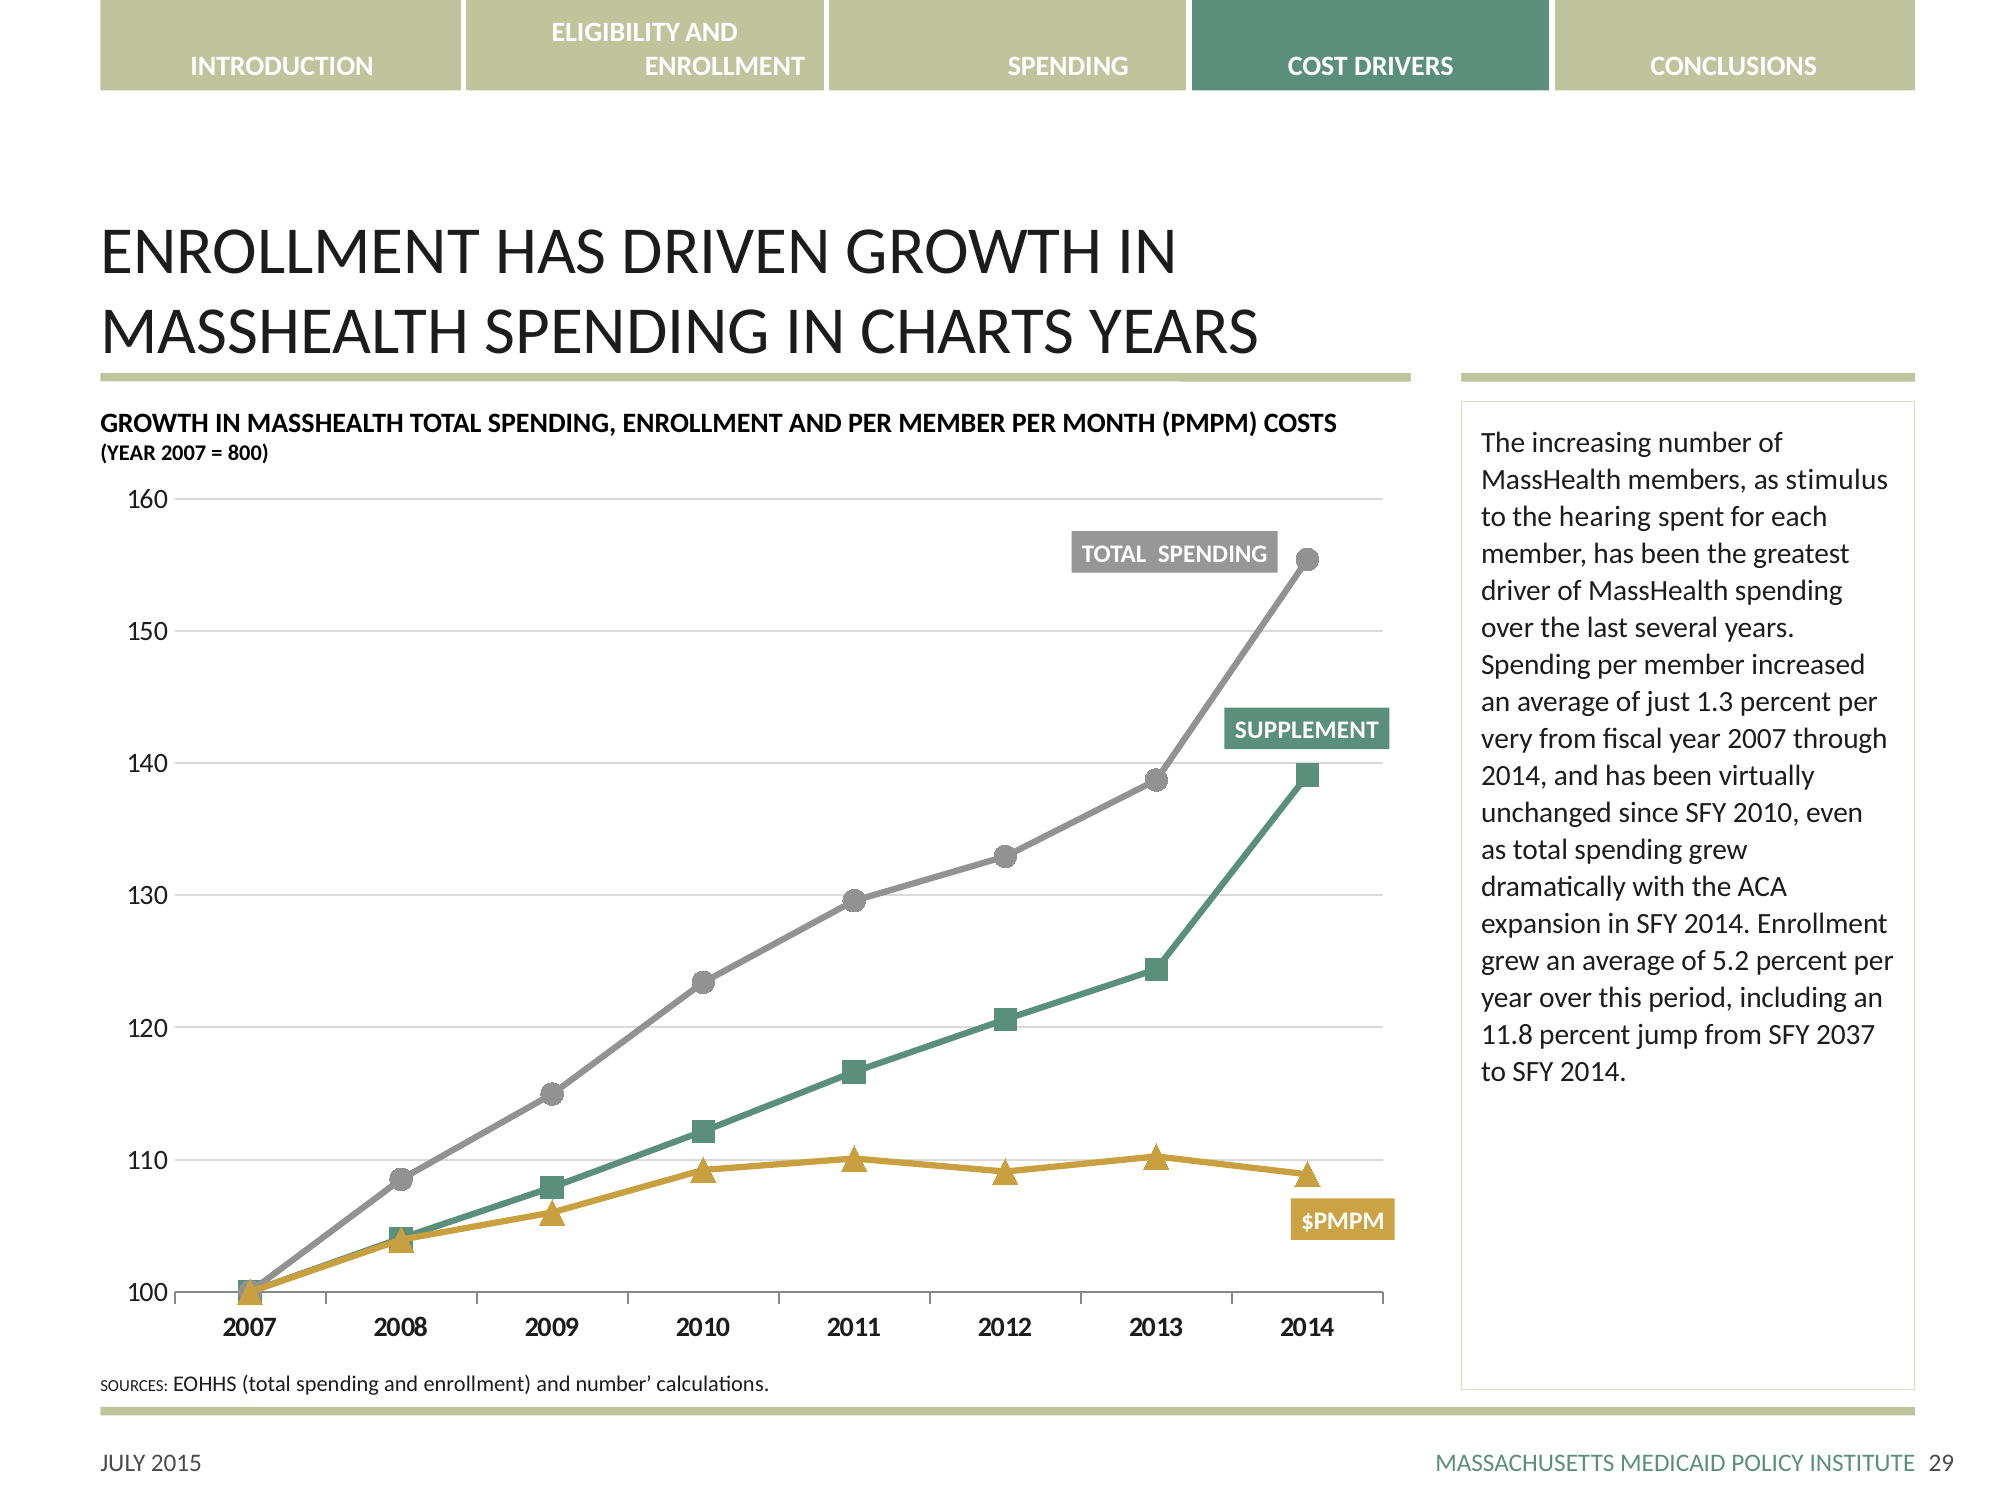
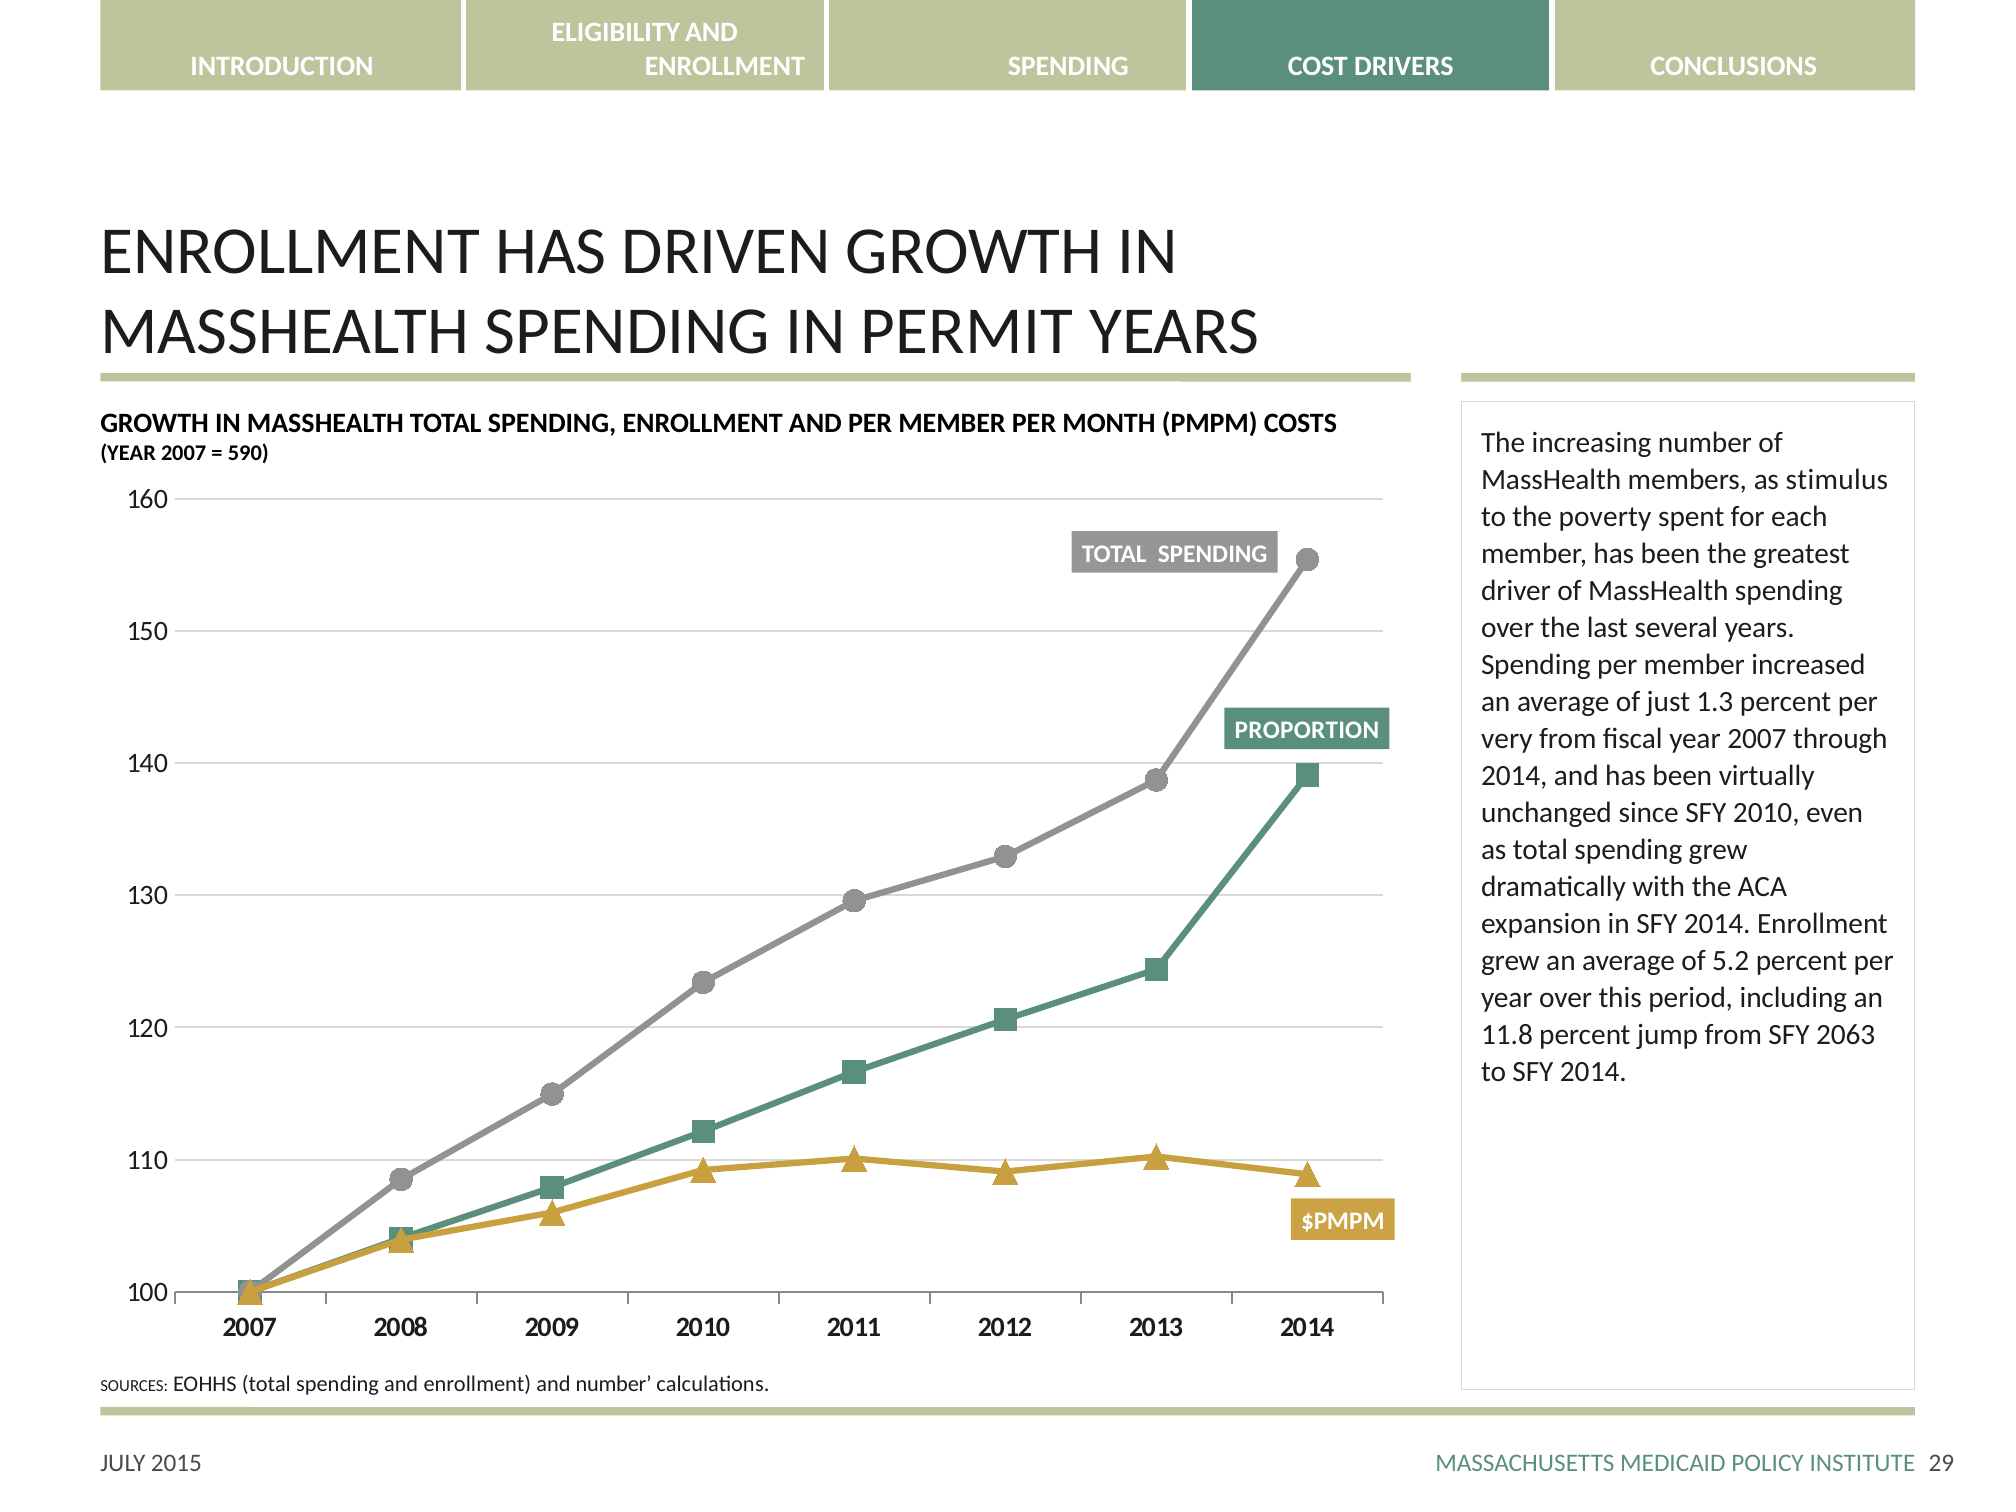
CHARTS: CHARTS -> PERMIT (967, 332)
800: 800 -> 590 (248, 453)
hearing: hearing -> poverty (1605, 517)
SUPPLEMENT: SUPPLEMENT -> PROPORTION (1307, 730)
2037: 2037 -> 2063 (1846, 1035)
